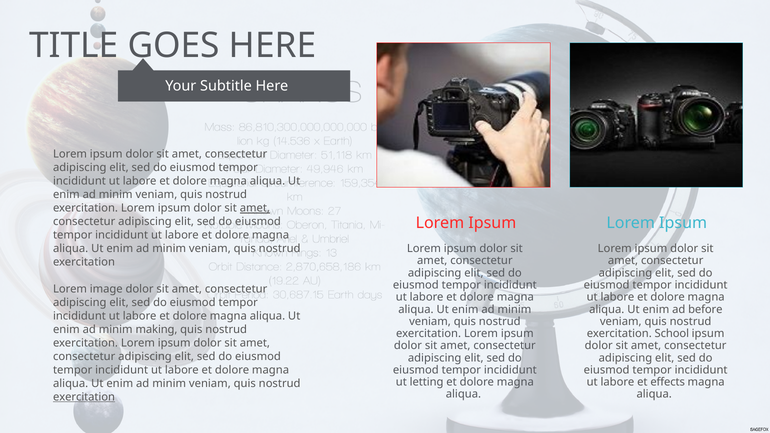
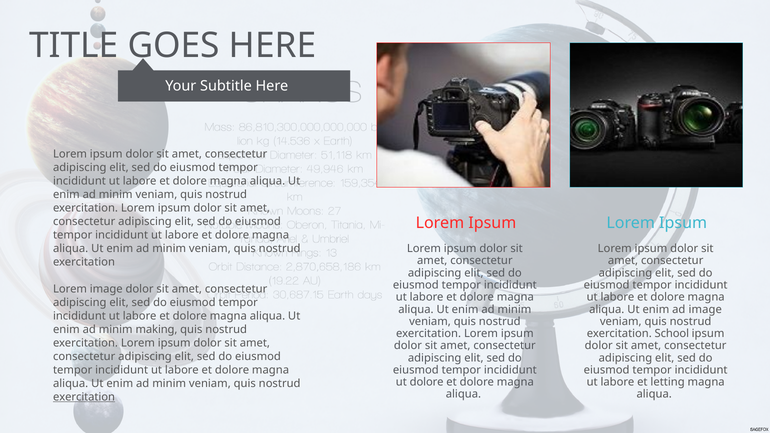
amet underline: present -> none (255, 208)
ad before: before -> image (705, 309)
ut letting: letting -> dolore (427, 382)
effects: effects -> letting (668, 382)
